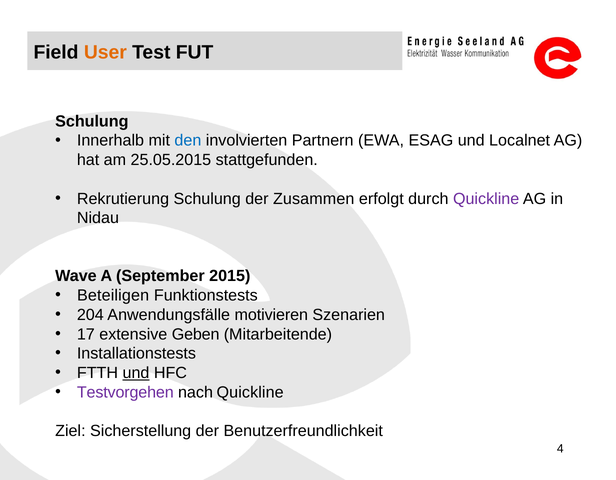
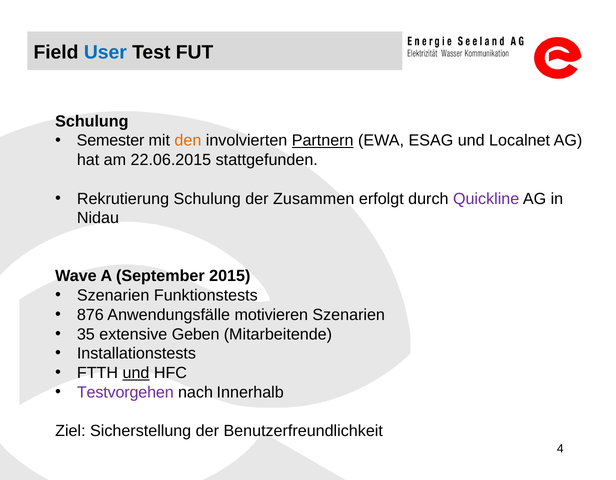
User colour: orange -> blue (105, 52)
Innerhalb: Innerhalb -> Semester (111, 140)
den colour: blue -> orange (188, 140)
Partnern underline: none -> present (323, 140)
25.05.2015: 25.05.2015 -> 22.06.2015 (171, 160)
Beteiligen: Beteiligen -> Szenarien (113, 295)
204: 204 -> 876 (90, 314)
17: 17 -> 35 (86, 334)
nach Quickline: Quickline -> Innerhalb (250, 392)
